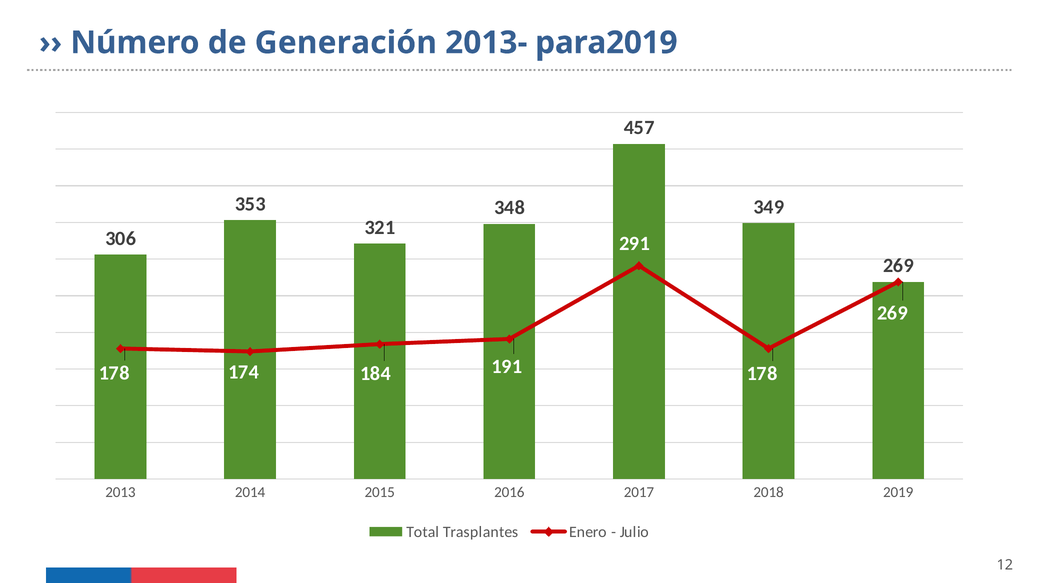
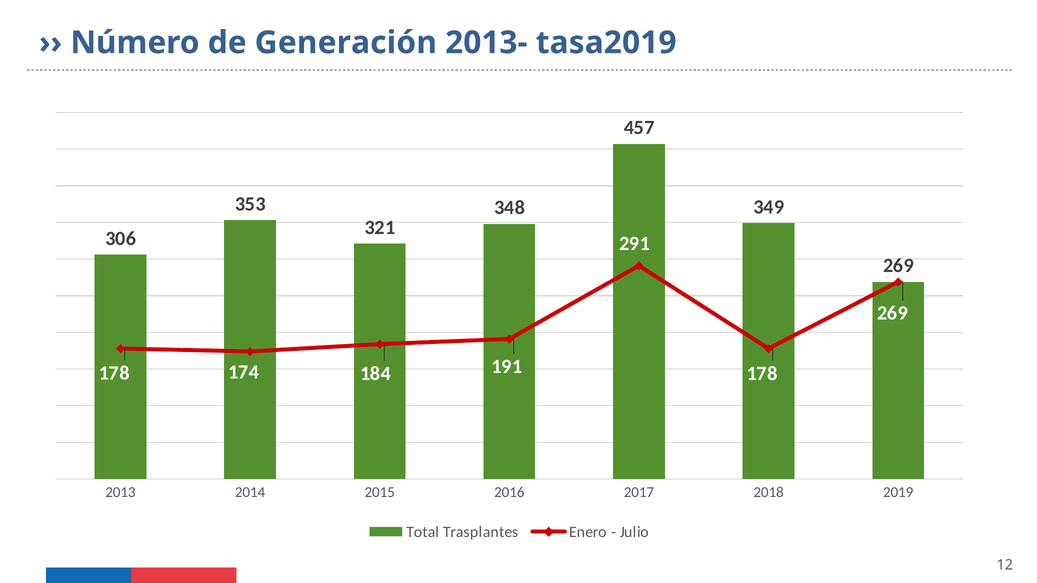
para2019: para2019 -> tasa2019 (606, 43)
